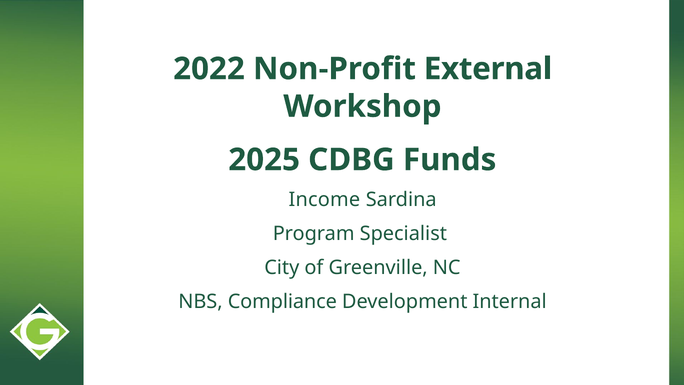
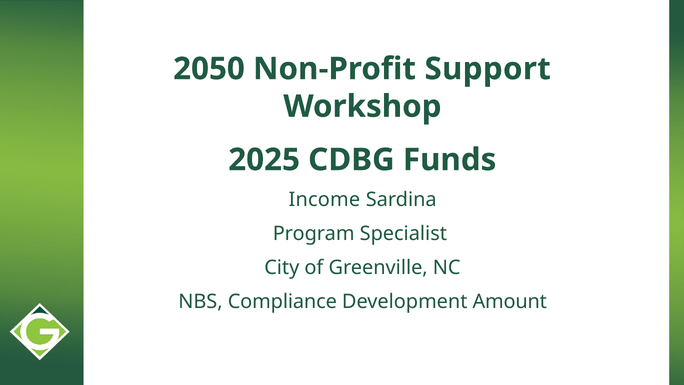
2022: 2022 -> 2050 (209, 69)
External: External -> Support (488, 69)
Internal: Internal -> Amount (510, 301)
